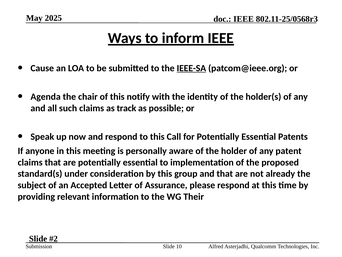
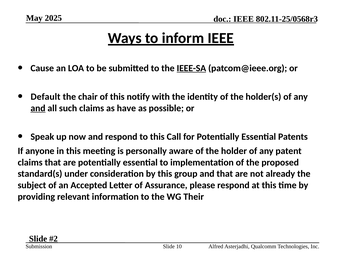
Agenda: Agenda -> Default (46, 97)
and underline: none -> present (38, 108)
track: track -> have (126, 108)
